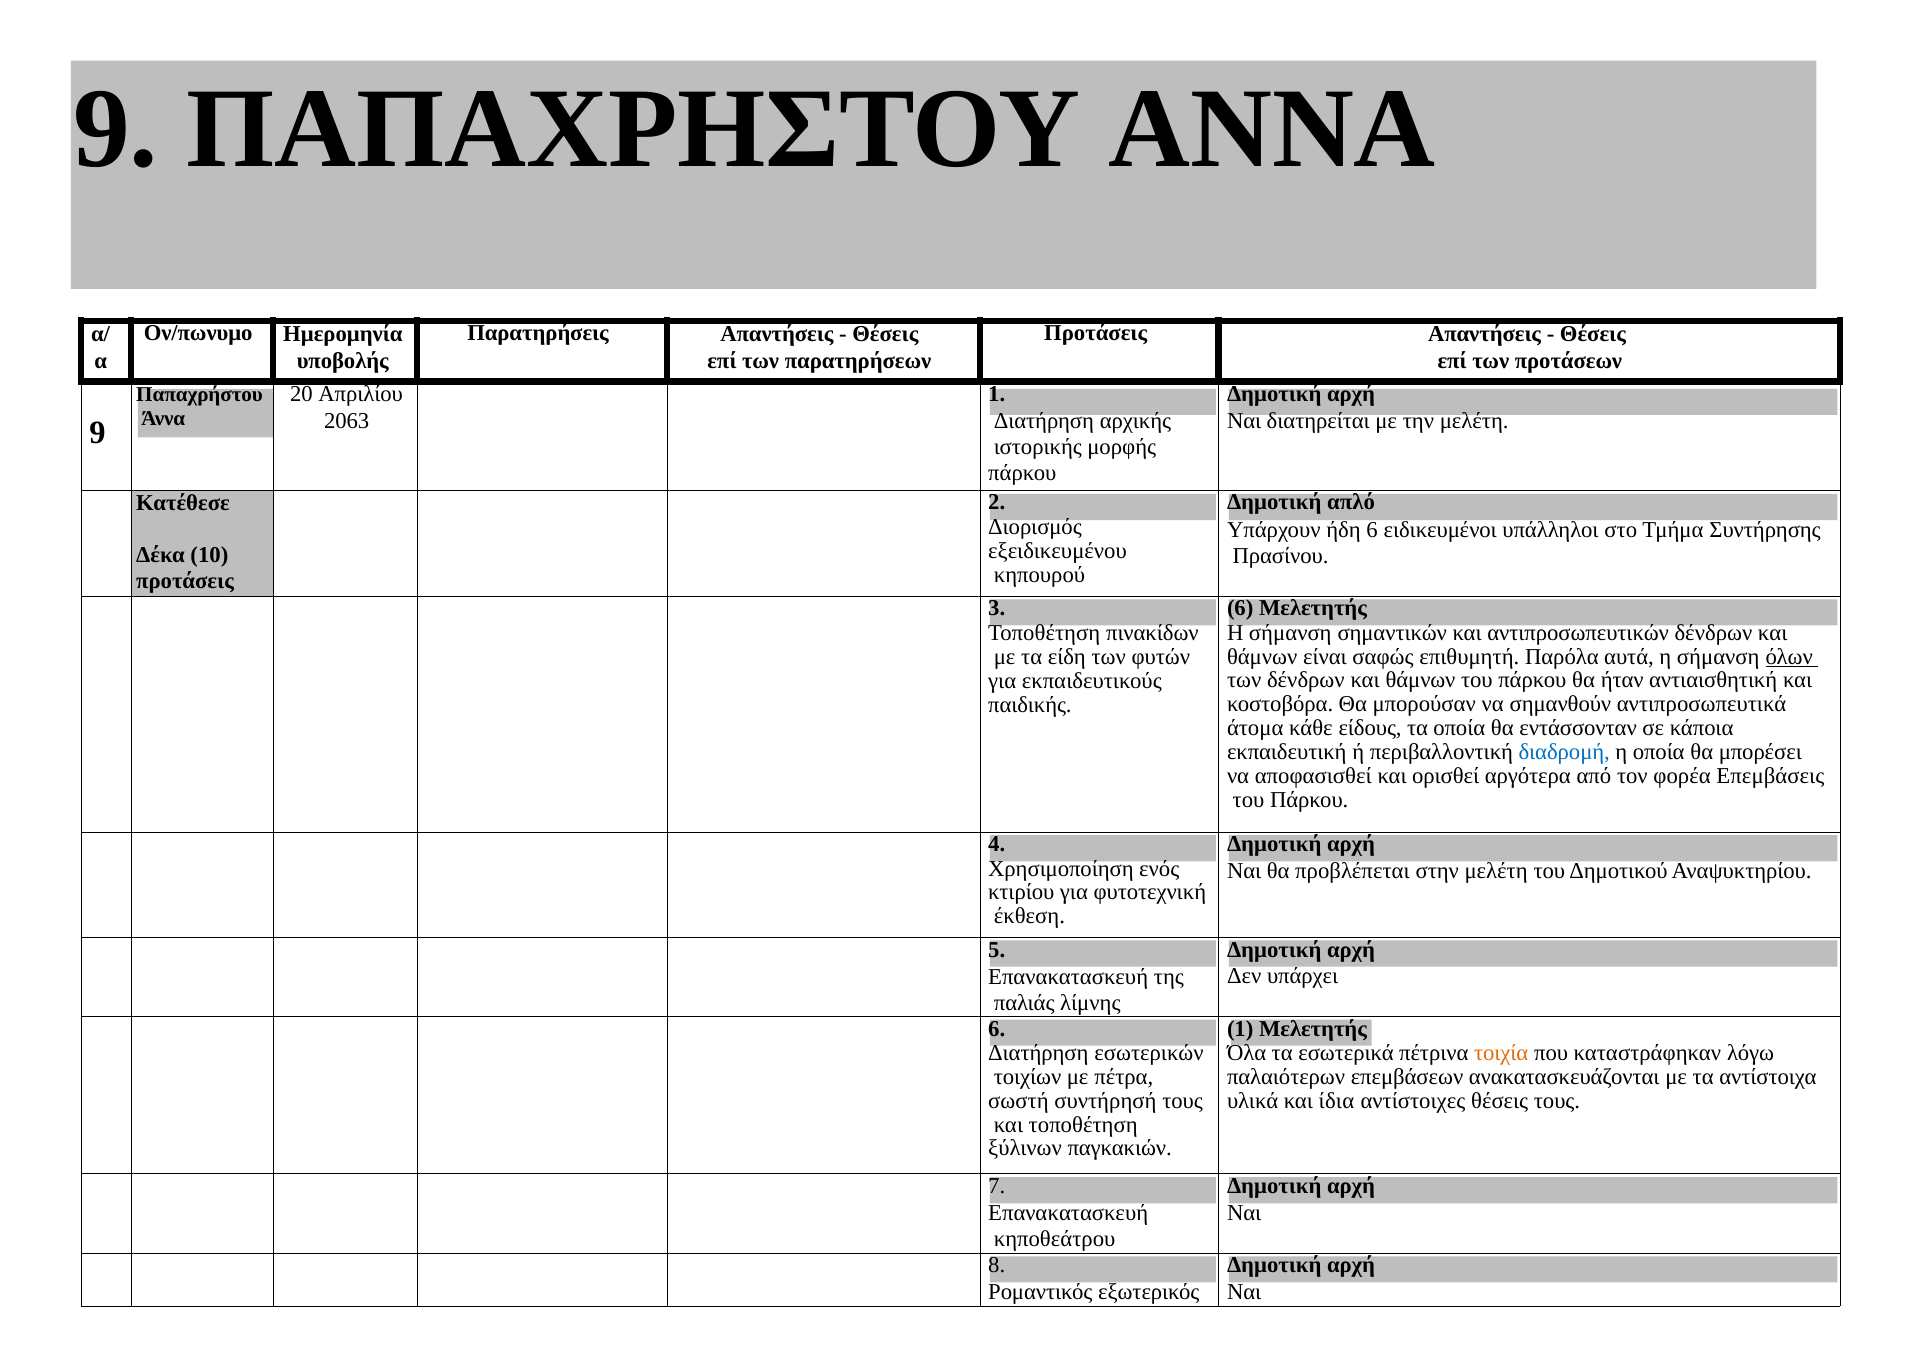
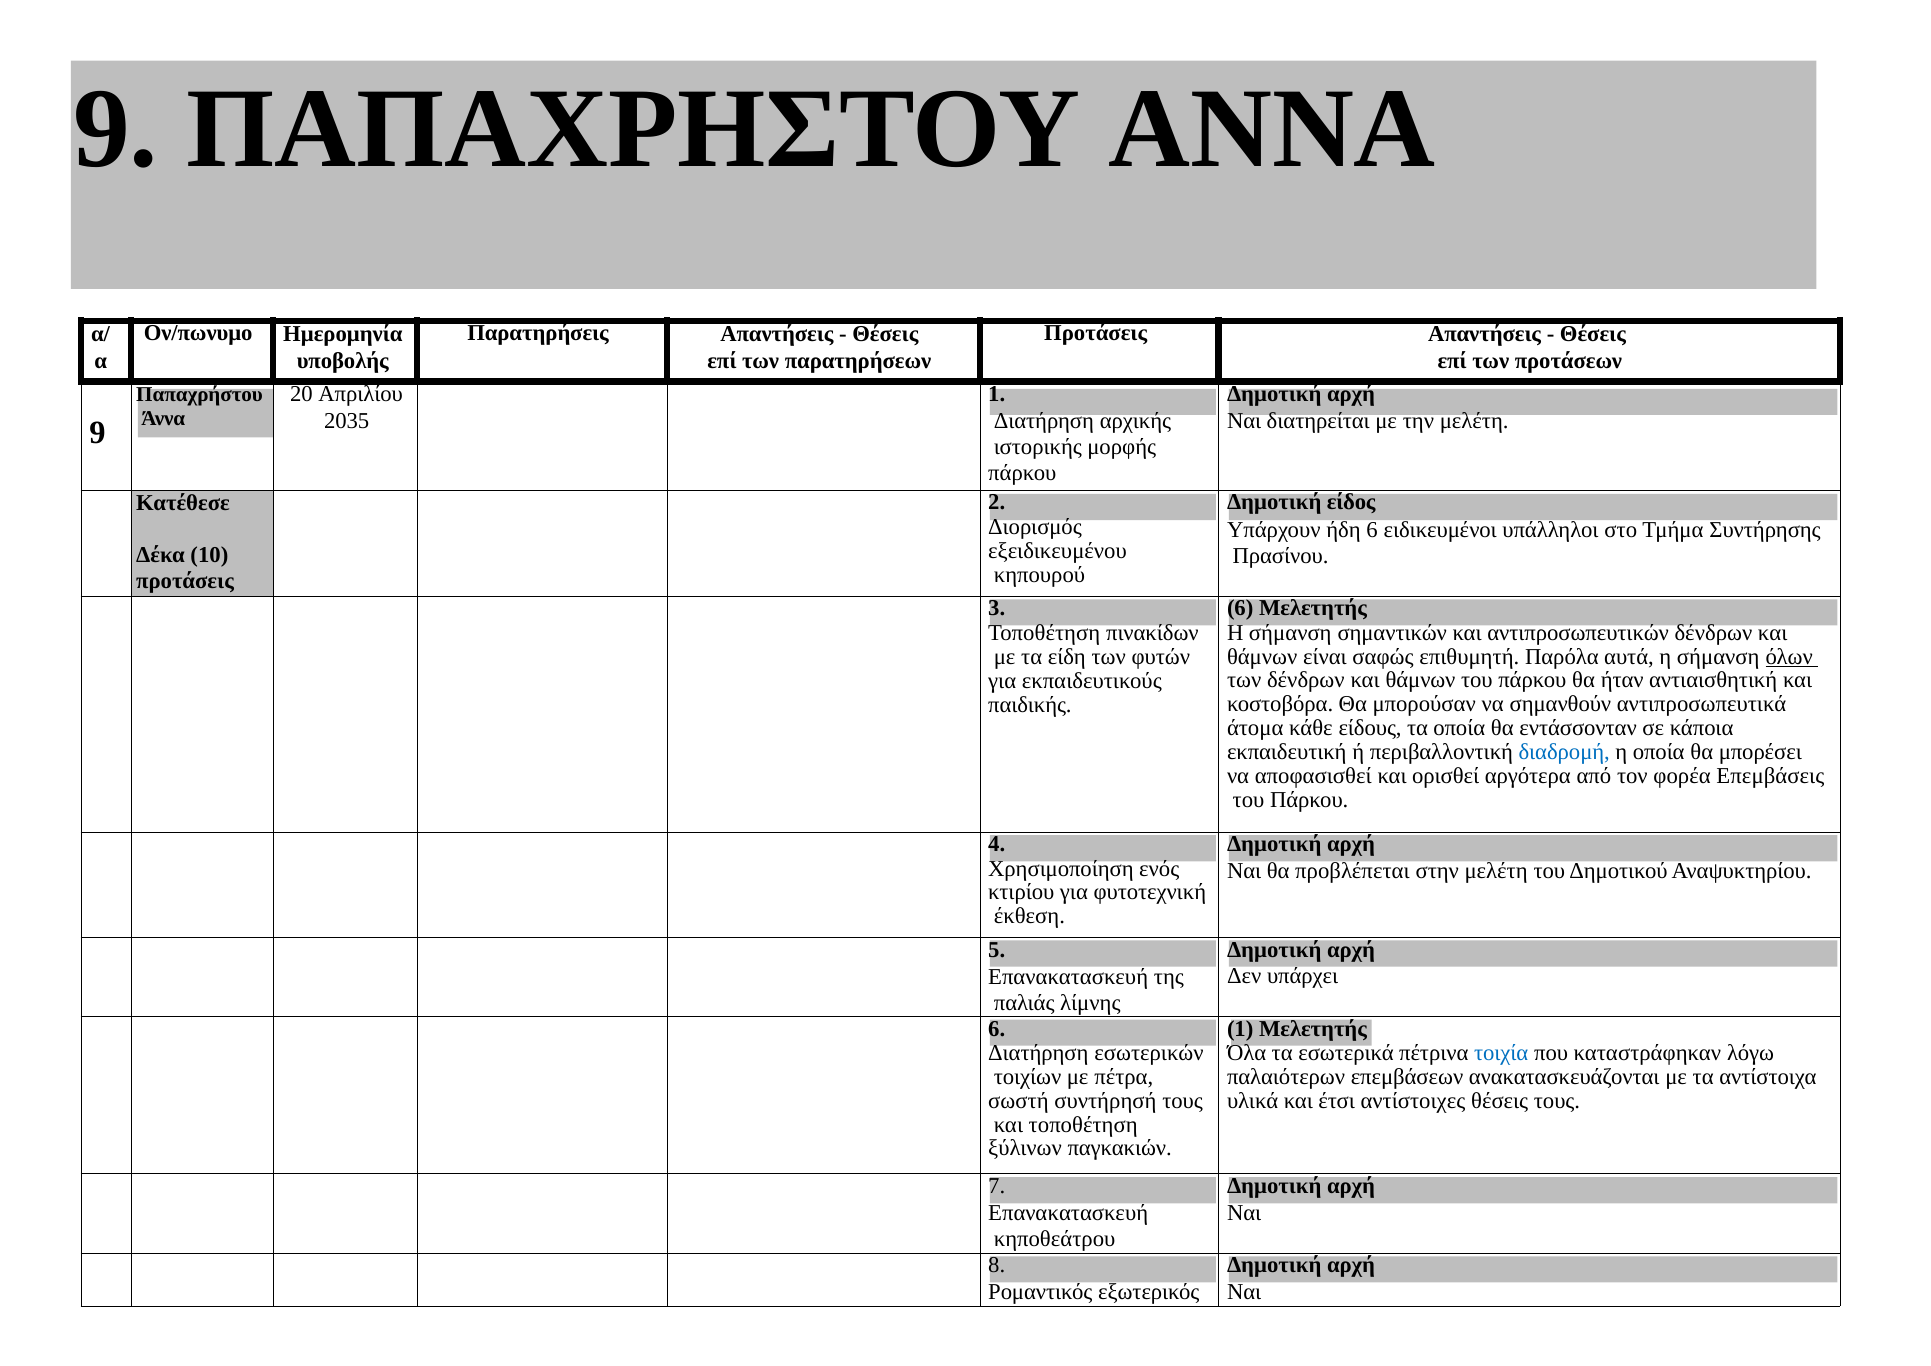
2063: 2063 -> 2035 (347, 420)
απλό: απλό -> είδος (1351, 502)
τοιχία colour: orange -> blue (1501, 1052)
ίδια: ίδια -> έτσι (1337, 1101)
